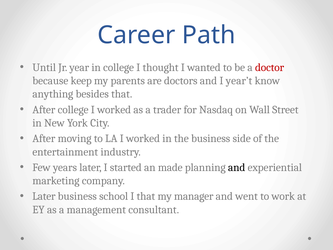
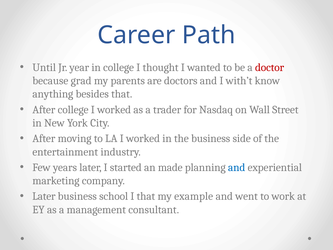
keep: keep -> grad (81, 81)
year’t: year’t -> with’t (239, 81)
and colour: black -> blue (237, 167)
manager: manager -> example (194, 196)
